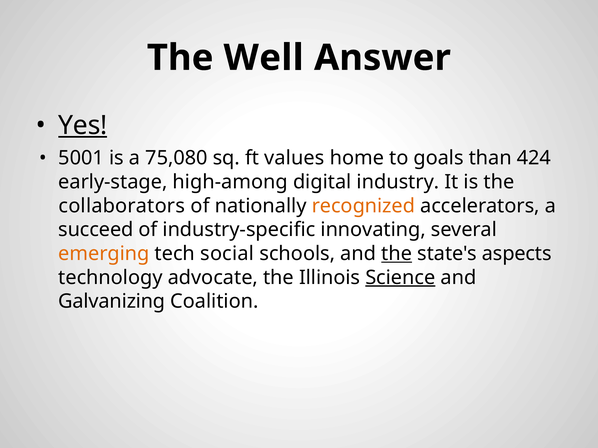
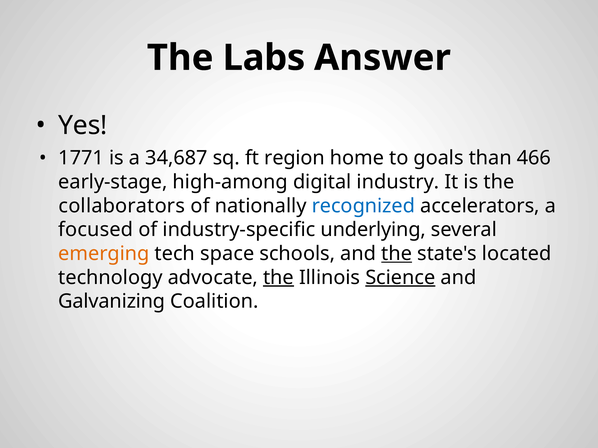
Well: Well -> Labs (264, 58)
Yes underline: present -> none (83, 125)
5001: 5001 -> 1771 (81, 158)
75,080: 75,080 -> 34,687 (176, 158)
values: values -> region (295, 158)
424: 424 -> 466 (534, 158)
recognized colour: orange -> blue (363, 206)
succeed: succeed -> focused (96, 230)
innovating: innovating -> underlying (373, 230)
social: social -> space (227, 254)
aspects: aspects -> located (517, 254)
the underline: none -> present (278, 278)
